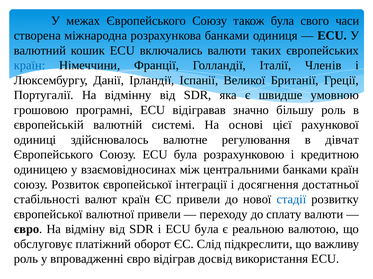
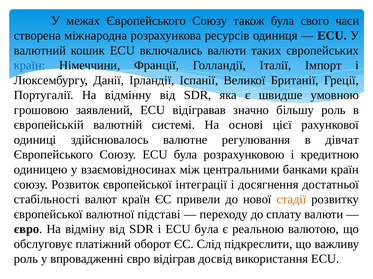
розрахункова банками: банками -> ресурсів (227, 36)
Членів: Членів -> Імпорт (323, 66)
програмні: програмні -> заявлений (104, 110)
стадії colour: blue -> orange (291, 200)
валютної привели: привели -> підставі (159, 215)
